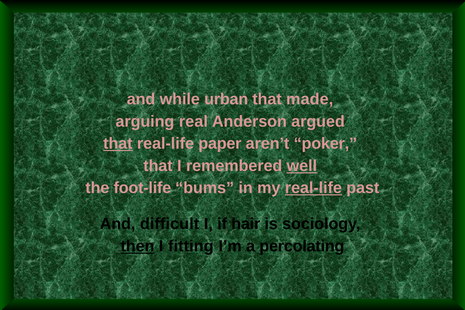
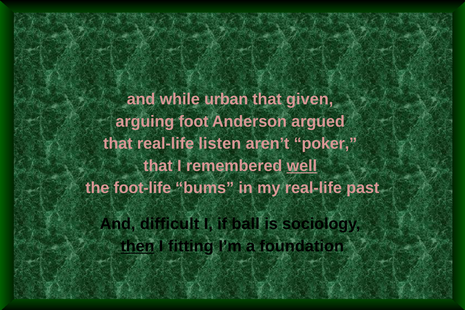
made: made -> given (310, 99)
real: real -> foot (194, 121)
that underline: present -> none (118, 144)
paper: paper -> listen (220, 144)
real-life underline: present -> none (313, 188)
hair: hair -> ball (246, 224)
percolating: percolating -> foundation (302, 246)
